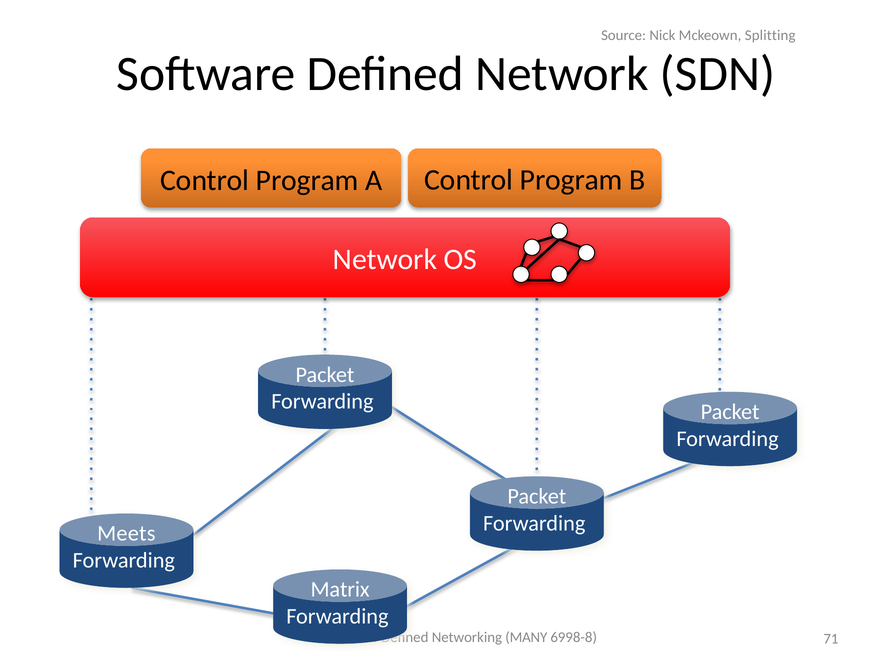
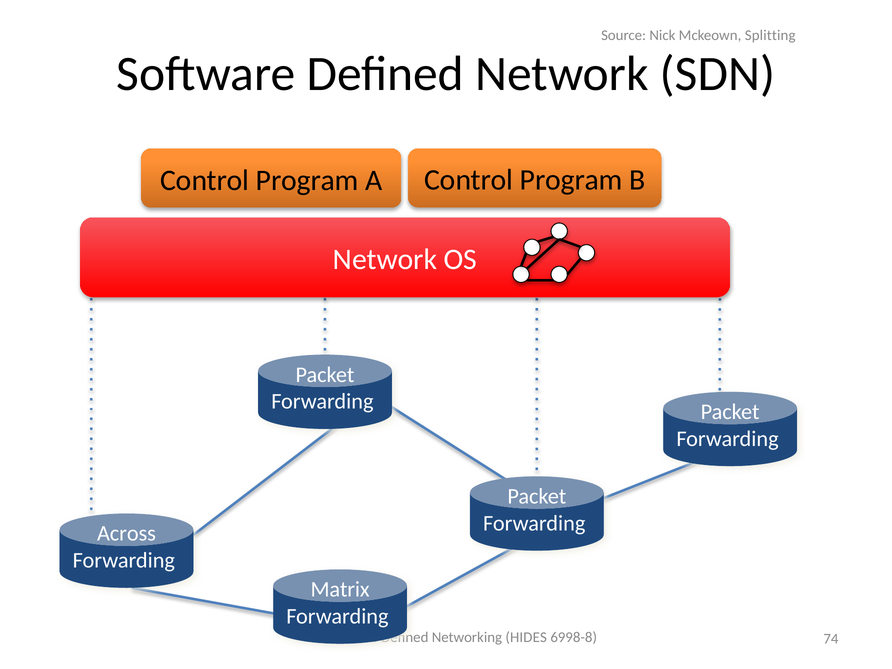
Meets: Meets -> Across (126, 534)
MANY: MANY -> HIDES (526, 637)
71: 71 -> 74 (831, 639)
